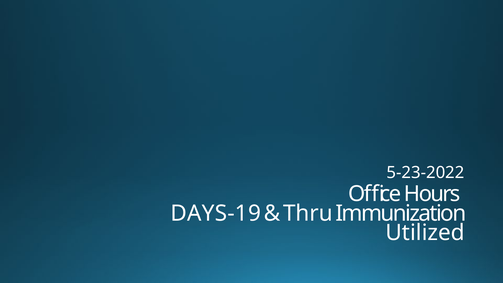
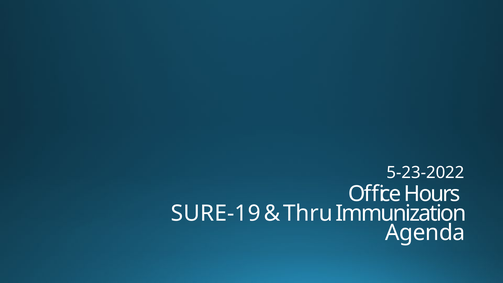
DAYS-19: DAYS-19 -> SURE-19 (216, 213)
Utilized: Utilized -> Agenda (425, 233)
